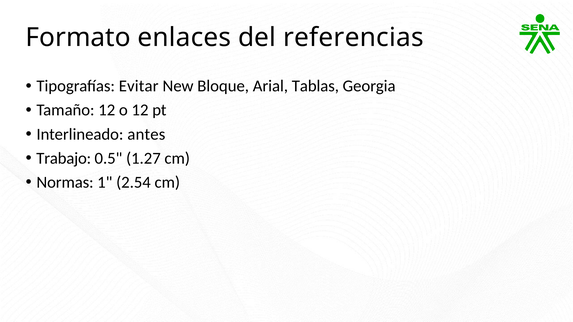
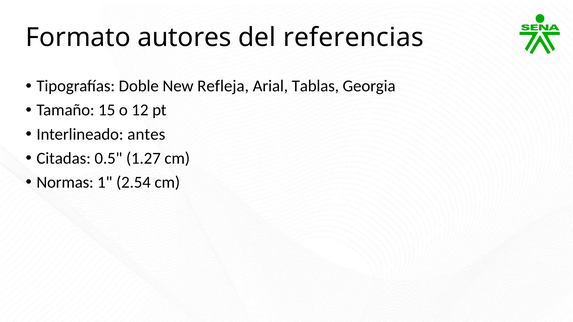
enlaces: enlaces -> autores (184, 38)
Evitar: Evitar -> Doble (139, 86)
Bloque: Bloque -> Refleja (223, 86)
Tamaño 12: 12 -> 15 (107, 110)
Trabajo: Trabajo -> Citadas (64, 158)
